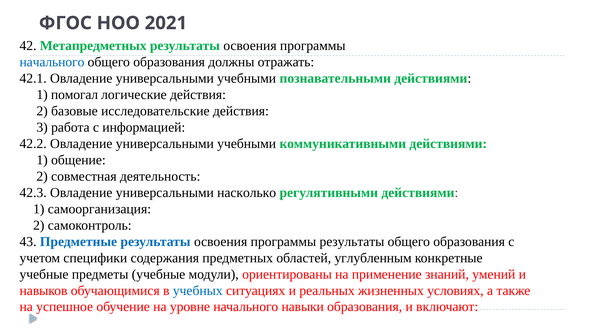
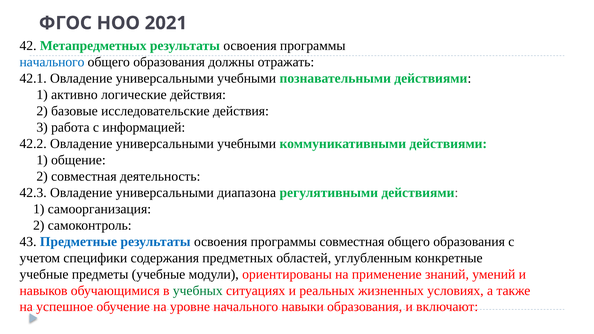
помогал: помогал -> активно (74, 95)
насколько: насколько -> диапазона (247, 193)
программы результаты: результаты -> совместная (352, 242)
учебных colour: blue -> green (198, 291)
